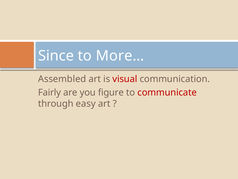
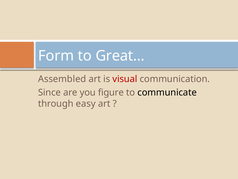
Since: Since -> Form (56, 56)
More…: More… -> Great… (120, 56)
Fairly: Fairly -> Since (49, 92)
communicate colour: red -> black (167, 92)
